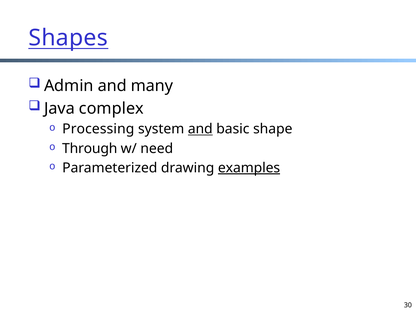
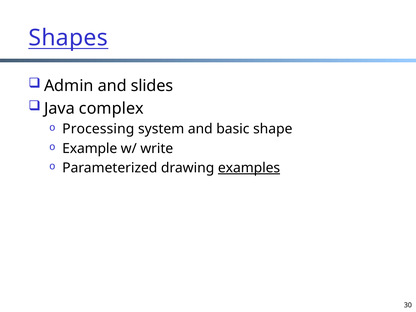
many: many -> slides (152, 86)
and underline: present -> none (200, 129)
Through: Through -> Example (90, 148)
need: need -> write (157, 148)
